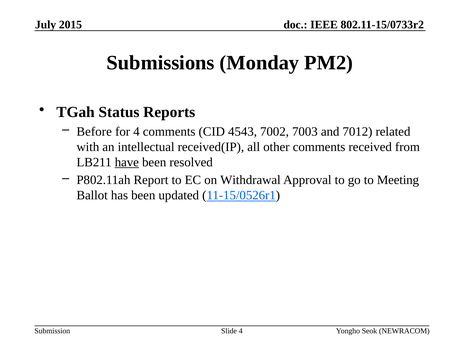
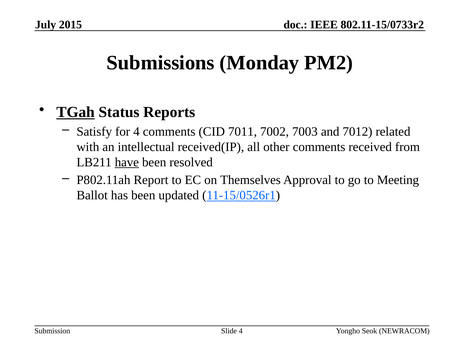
TGah underline: none -> present (76, 112)
Before: Before -> Satisfy (94, 131)
4543: 4543 -> 7011 (243, 131)
Withdrawal: Withdrawal -> Themselves (251, 180)
